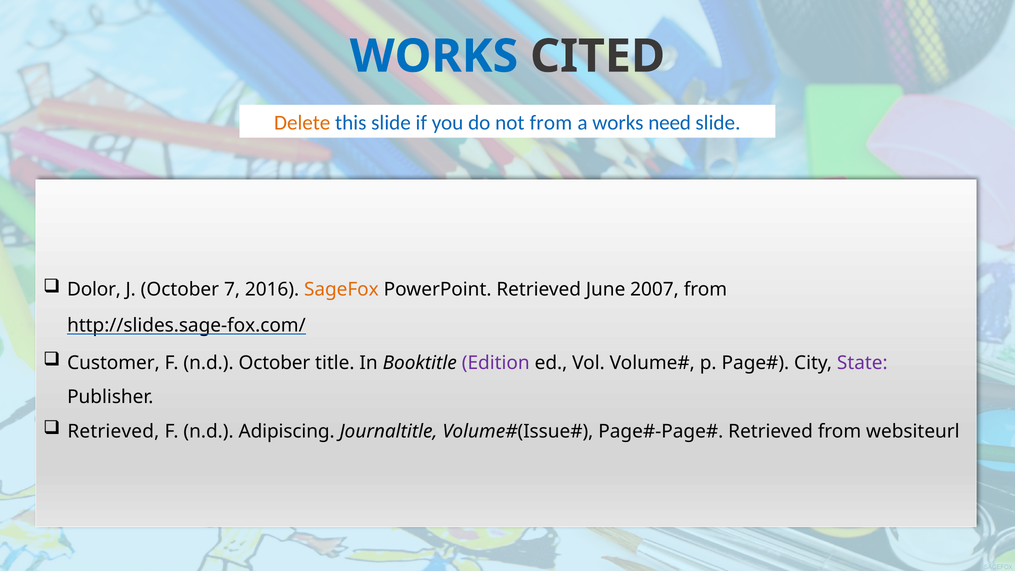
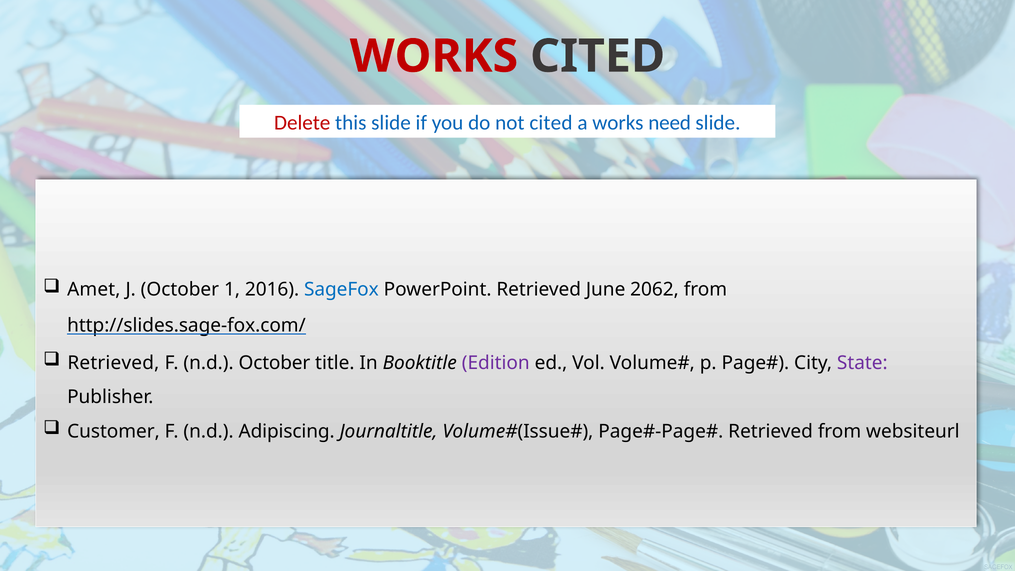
WORKS colour: blue -> red (434, 56)
Delete colour: orange -> red (302, 123)
not from: from -> cited (551, 123)
Dolor: Dolor -> Amet (94, 290)
7: 7 -> 1 (232, 290)
SageFox colour: orange -> blue (341, 290)
2007: 2007 -> 2062 (655, 290)
Customer: Customer -> Retrieved (113, 363)
Retrieved: Retrieved -> Customer (113, 431)
